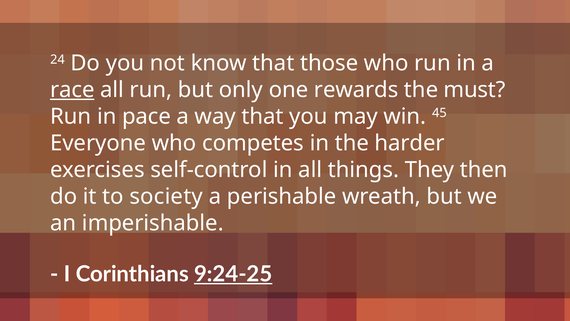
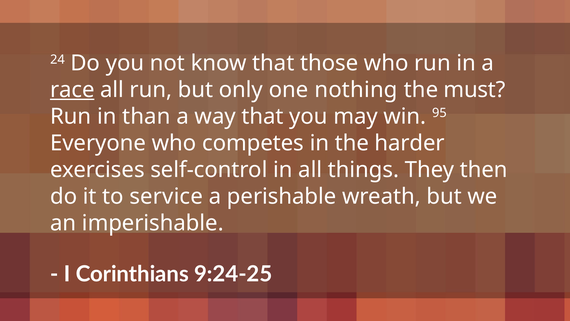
rewards: rewards -> nothing (356, 90)
pace: pace -> than (146, 116)
45: 45 -> 95 (439, 113)
society: society -> service (166, 196)
9:24-25 underline: present -> none (233, 274)
